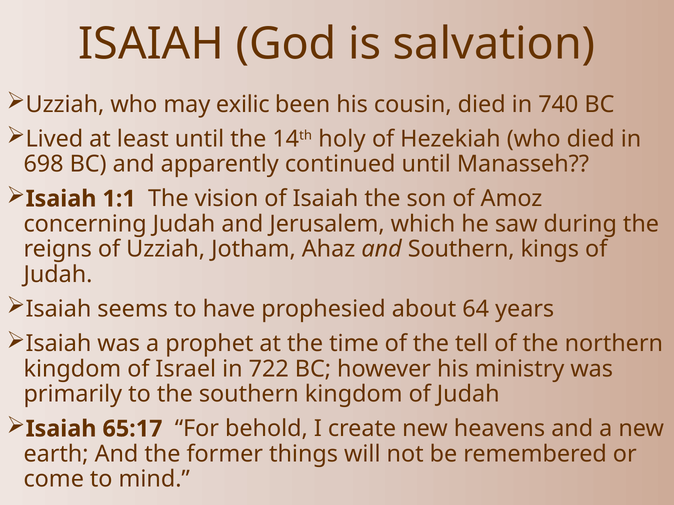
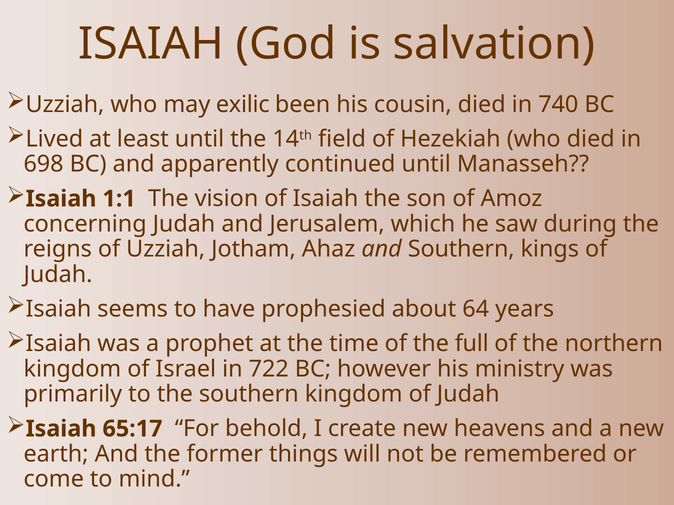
holy: holy -> field (342, 139)
tell: tell -> full (472, 344)
